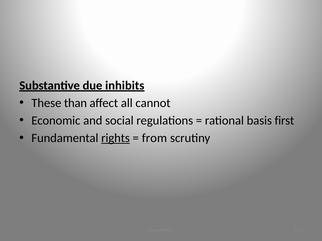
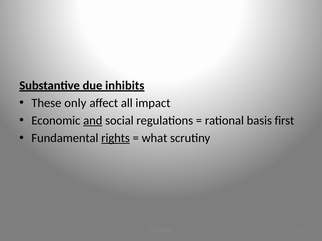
than: than -> only (75, 103)
cannot: cannot -> impact (153, 103)
and underline: none -> present (93, 121)
from: from -> what (155, 138)
